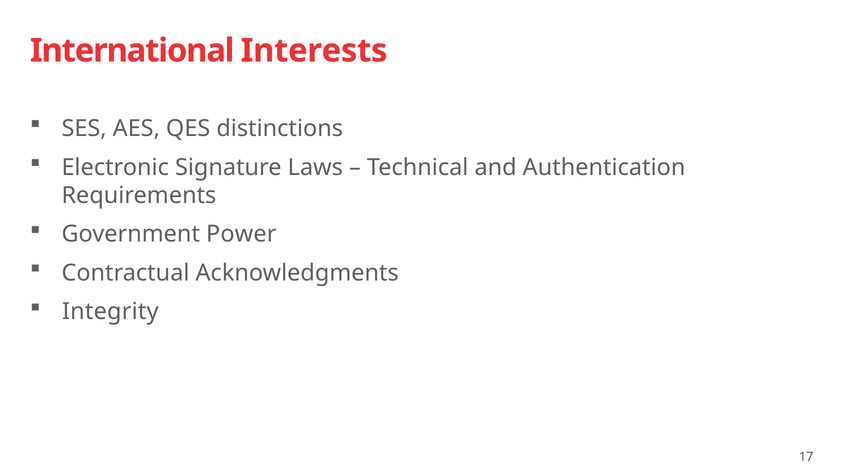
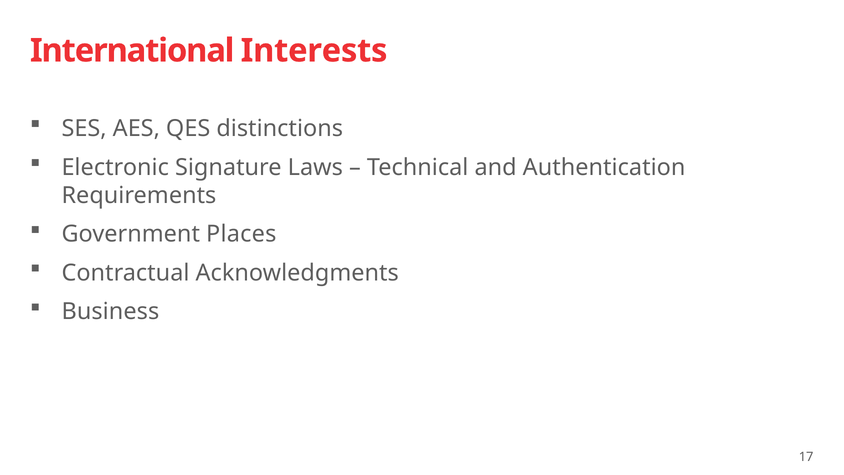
Power: Power -> Places (241, 234)
Integrity: Integrity -> Business (110, 311)
